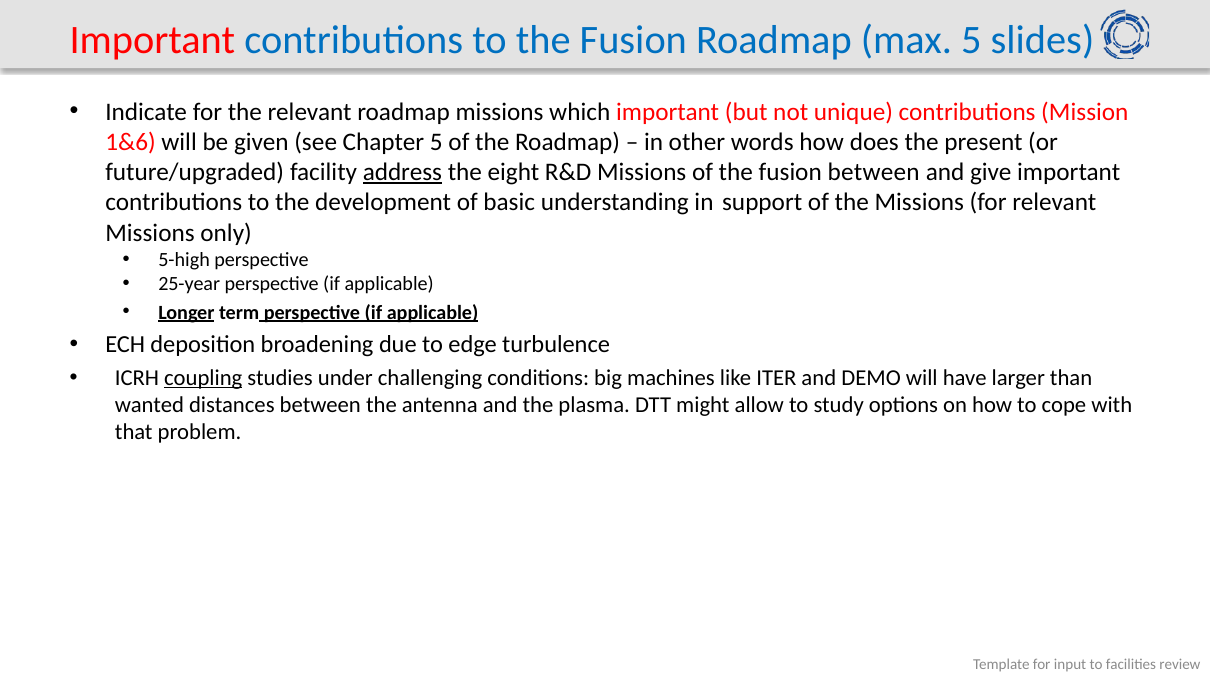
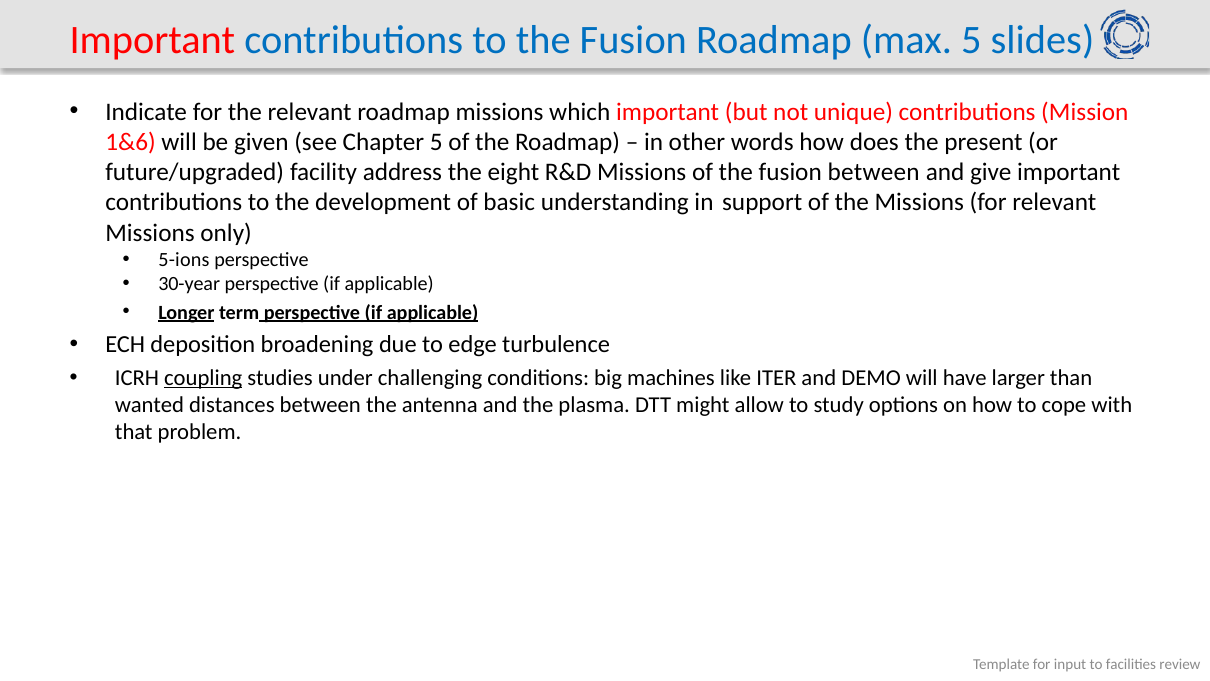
address underline: present -> none (402, 172)
5-high: 5-high -> 5-ions (184, 260)
25-year: 25-year -> 30-year (189, 284)
